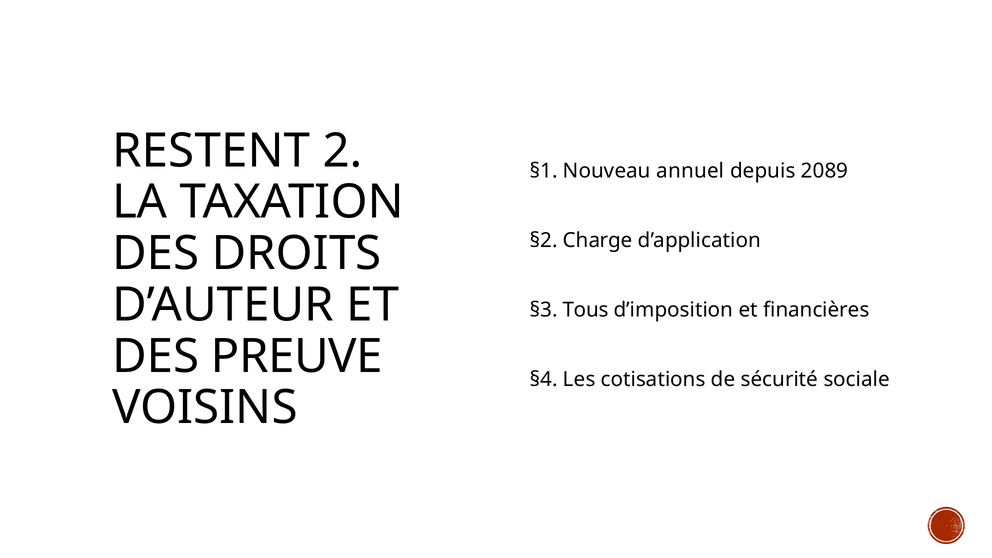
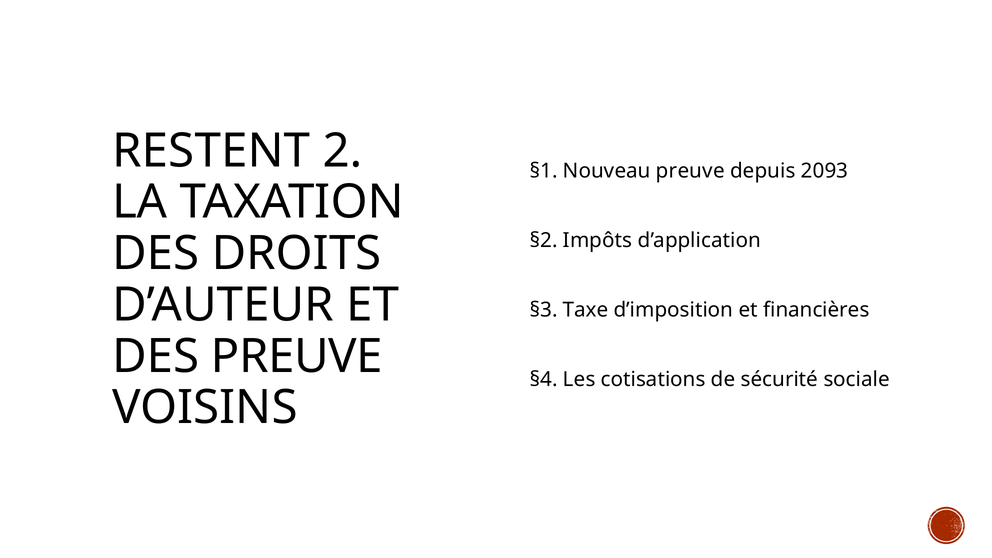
Nouveau annuel: annuel -> preuve (690, 171)
2089: 2089 -> 2093 (825, 171)
Charge: Charge -> Impôts (598, 240)
Tous: Tous -> Taxe (586, 310)
